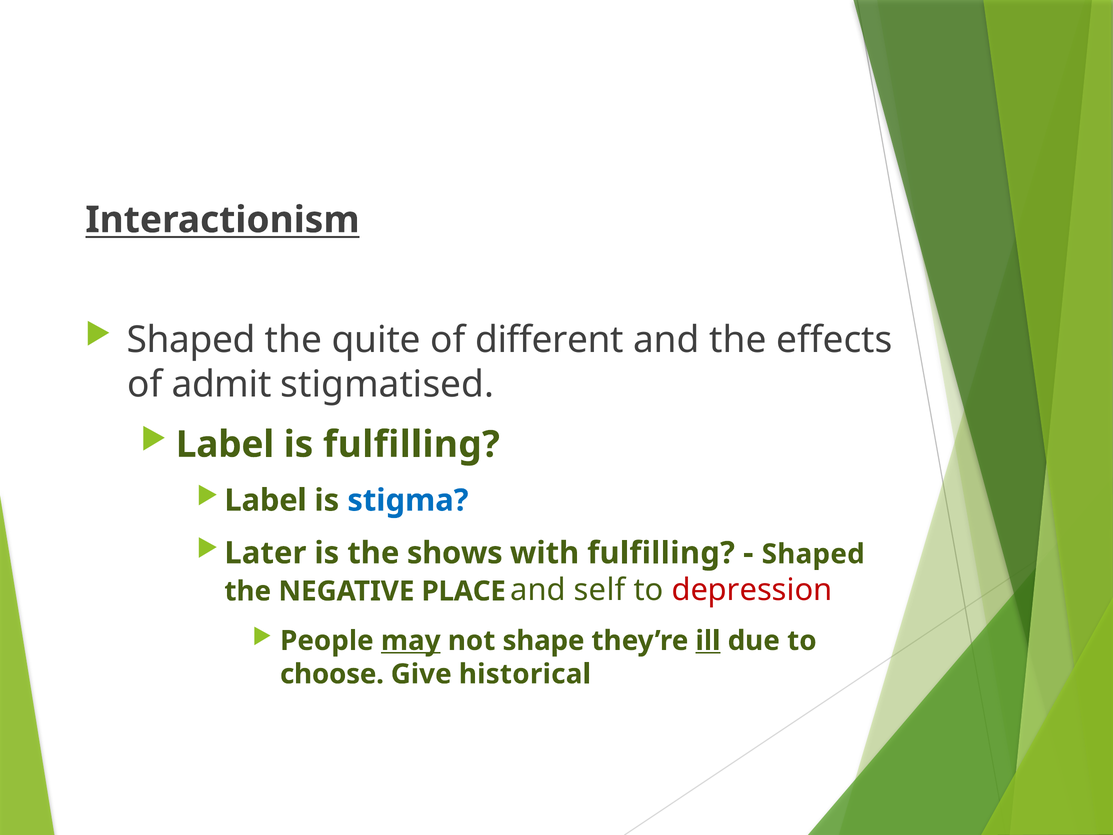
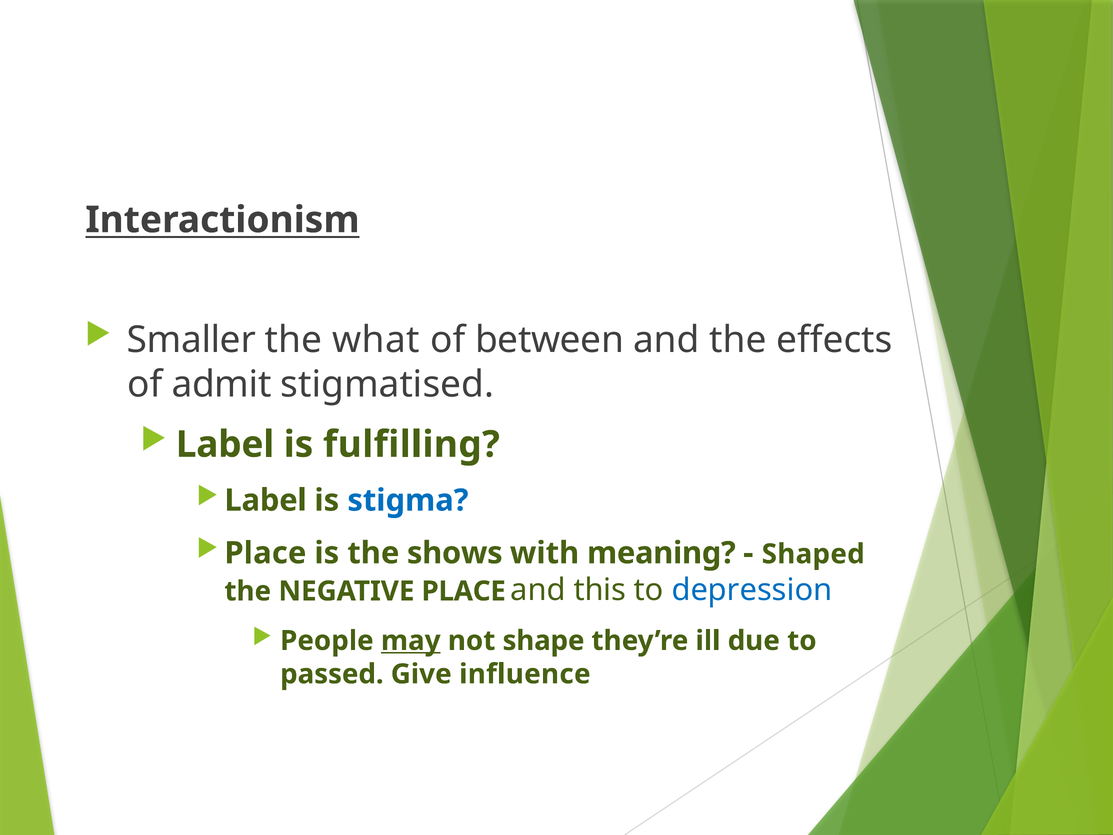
Shaped: Shaped -> Smaller (191, 340)
quite: quite -> what (376, 340)
different: different -> between (549, 340)
Later: Later -> Place (265, 553)
with fulfilling: fulfilling -> meaning (661, 553)
self: self -> this (600, 590)
depression colour: red -> blue (752, 590)
ill underline: present -> none (708, 641)
choose: choose -> passed (332, 674)
historical: historical -> influence (525, 674)
